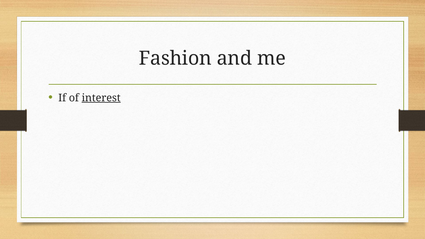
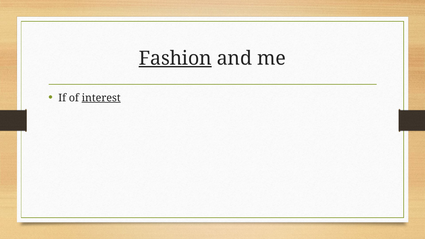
Fashion underline: none -> present (175, 58)
